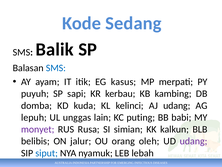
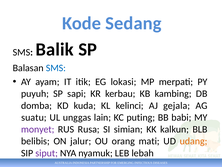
kasus: kasus -> lokasi (124, 82)
AJ udang: udang -> gejala (177, 105)
lepuh: lepuh -> suatu (34, 117)
oleh: oleh -> mati (149, 141)
udang colour: purple -> orange (194, 141)
siput colour: blue -> purple (47, 153)
